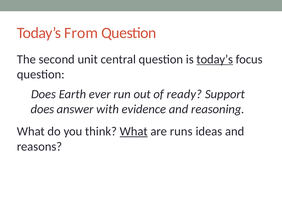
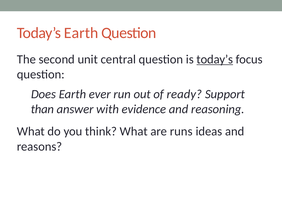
Today’s From: From -> Earth (81, 33)
does: does -> than (42, 109)
What underline: present -> none (134, 131)
